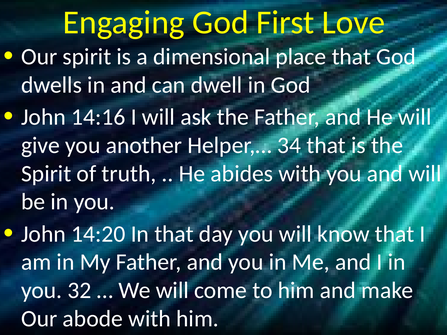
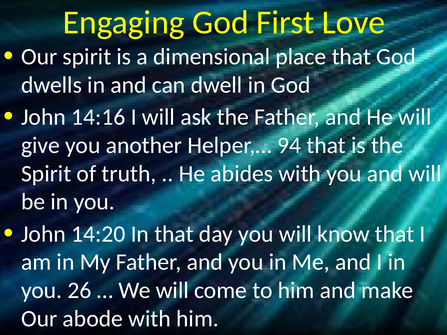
34: 34 -> 94 (289, 145)
32: 32 -> 26 (80, 291)
